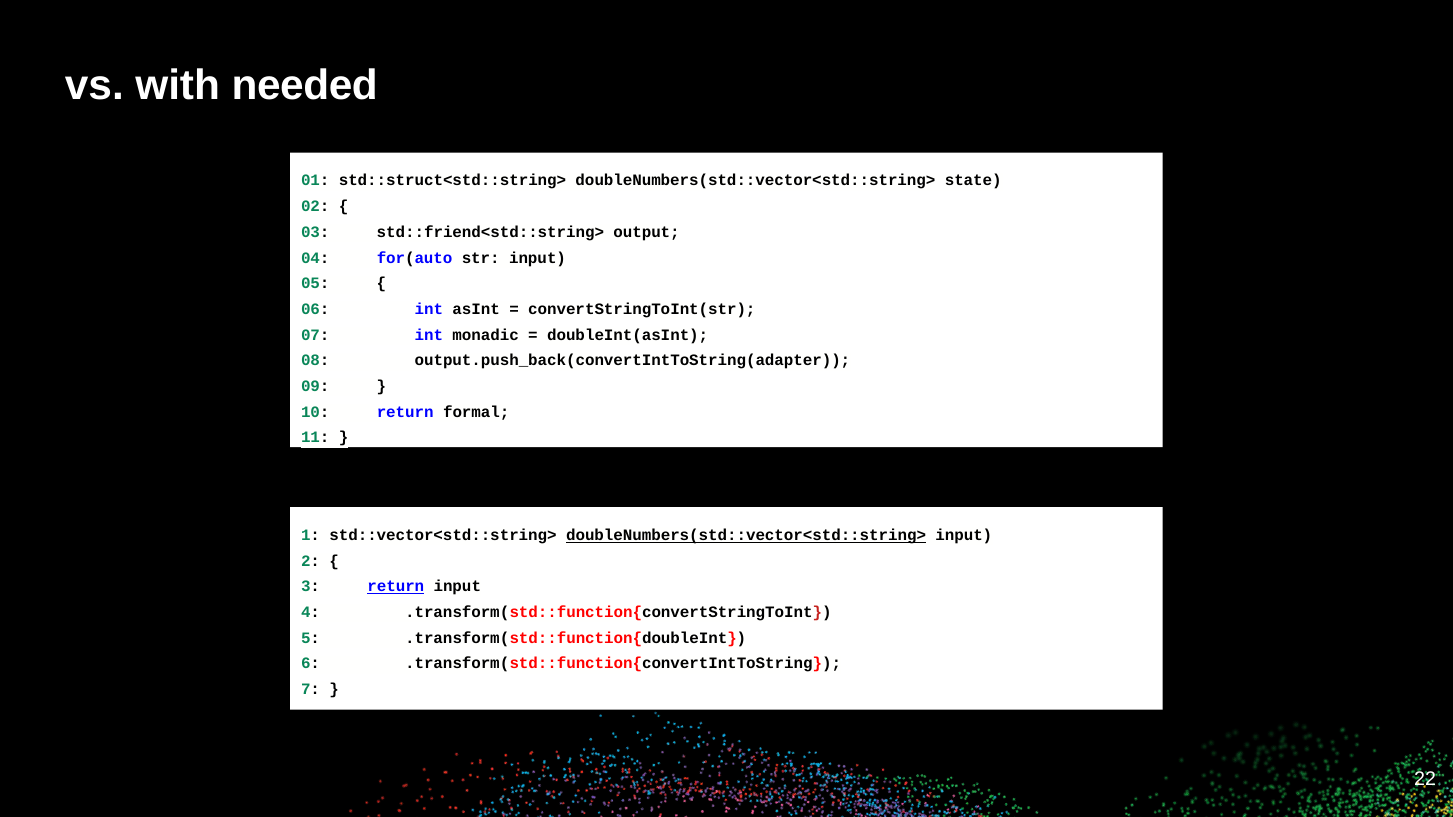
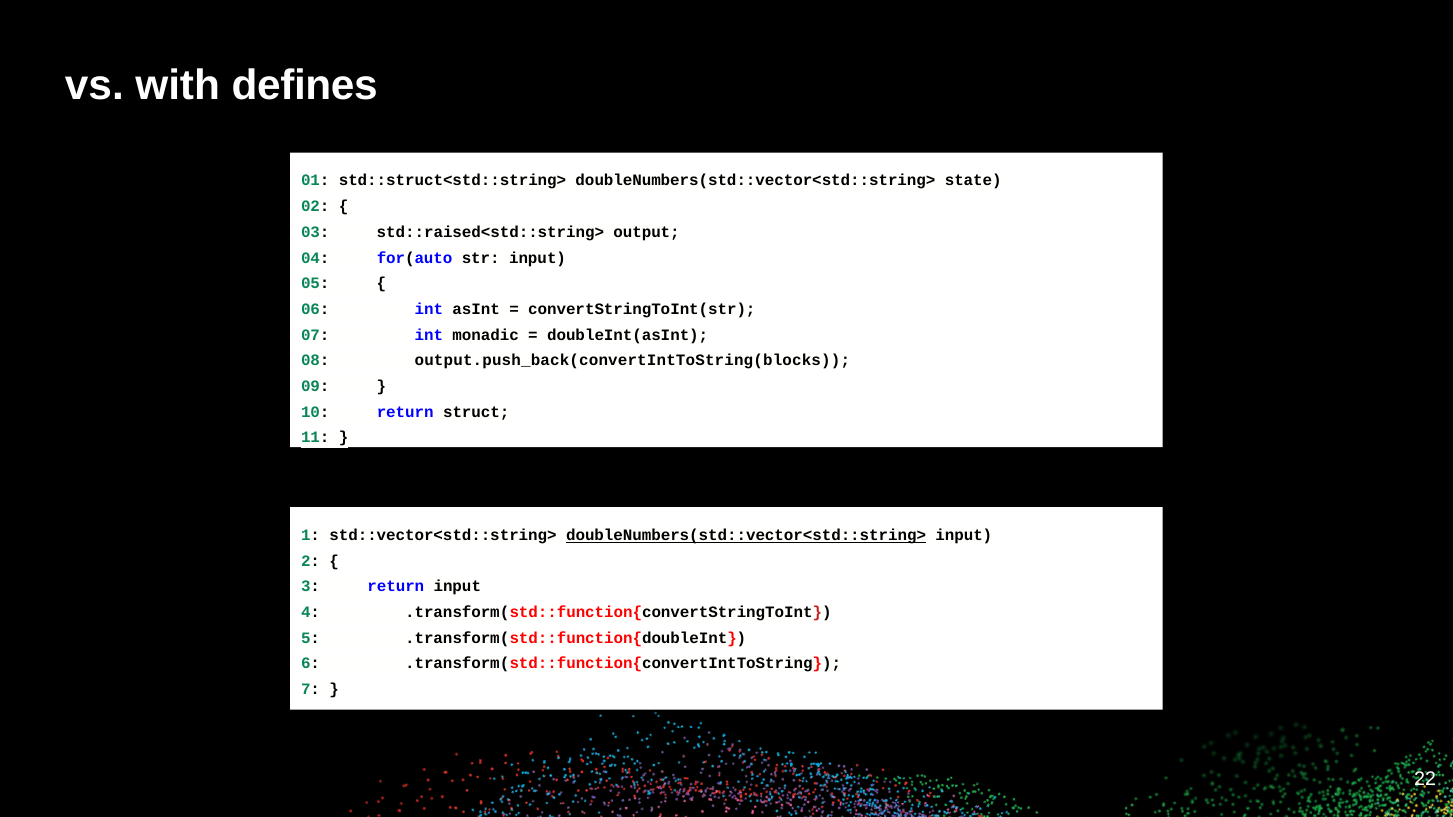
needed: needed -> defines (305, 85)
std::friend<std::string>: std::friend<std::string> -> std::raised<std::string> (490, 232)
output.push_back(convertIntToString(adapter: output.push_back(convertIntToString(adapter -> output.push_back(convertIntToString(blocks (632, 361)
formal: formal -> struct (476, 412)
return underline: present -> none (396, 587)
